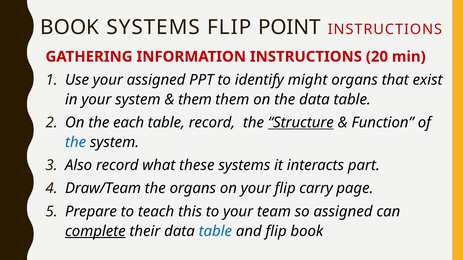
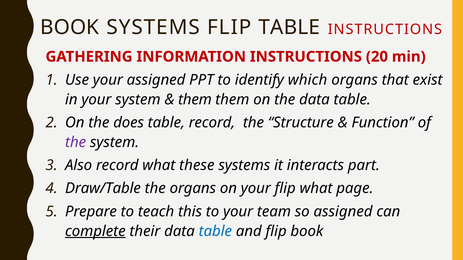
FLIP POINT: POINT -> TABLE (289, 27)
might: might -> which (308, 80)
each: each -> does (129, 123)
Structure underline: present -> none (301, 123)
the colour: blue -> purple (76, 142)
Draw/Team: Draw/Team -> Draw/Table (103, 189)
flip carry: carry -> what (316, 189)
